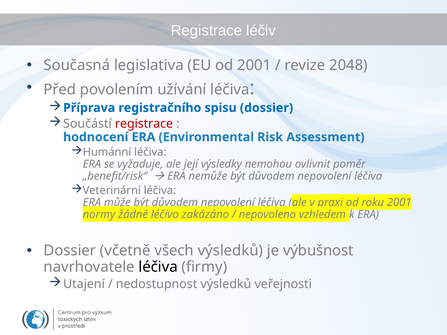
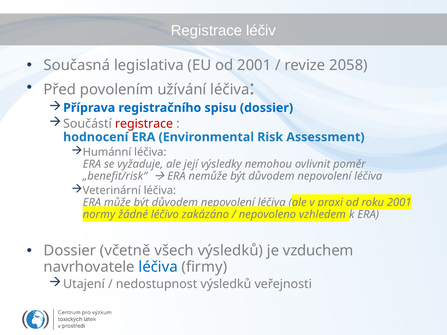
2048: 2048 -> 2058 (348, 65)
výbušnost: výbušnost -> vzduchem (318, 251)
léčiva colour: black -> blue (158, 267)
